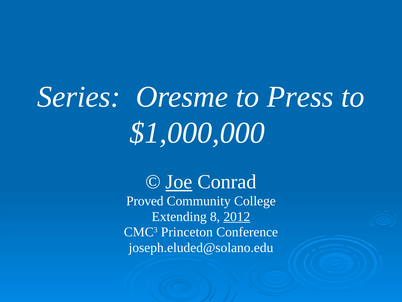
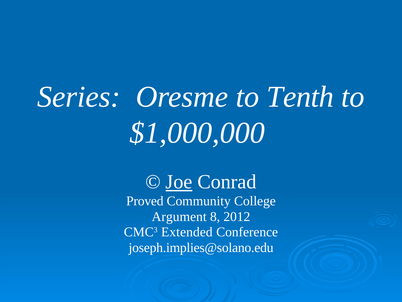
Press: Press -> Tenth (300, 97)
Extending: Extending -> Argument (179, 216)
2012 underline: present -> none (237, 216)
Princeton: Princeton -> Extended (187, 232)
joseph.eluded@solano.edu: joseph.eluded@solano.edu -> joseph.implies@solano.edu (201, 247)
